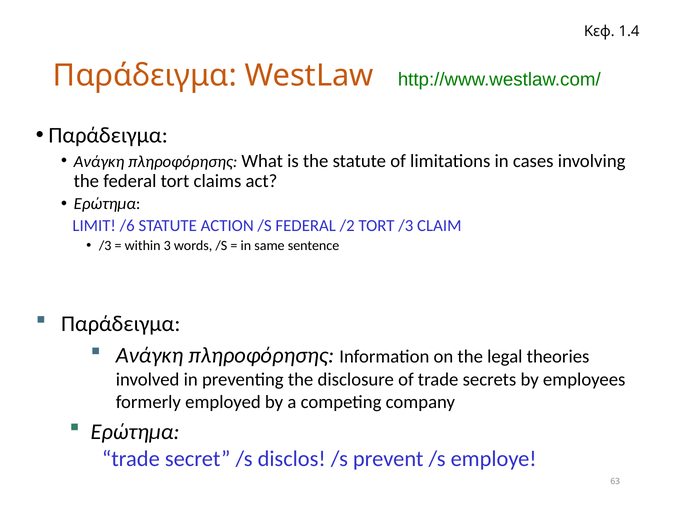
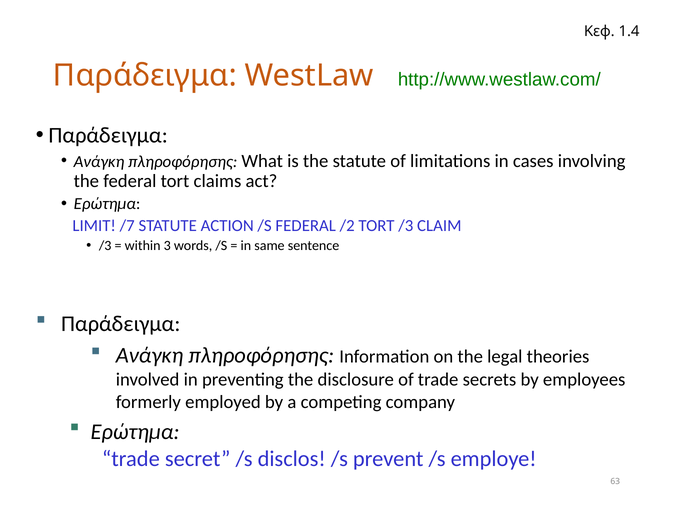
/6: /6 -> /7 (127, 225)
